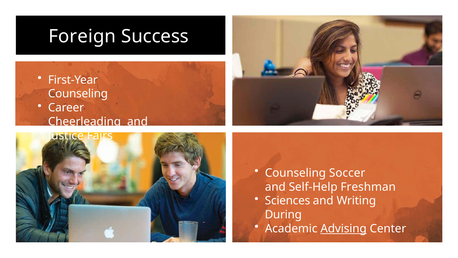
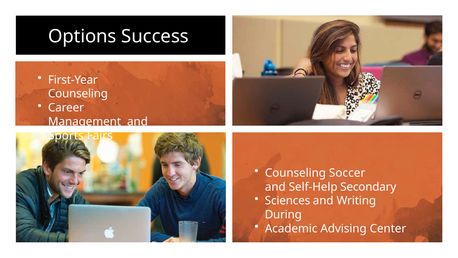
Foreign: Foreign -> Options (82, 36)
Cheerleading: Cheerleading -> Management (85, 121)
Justice: Justice -> Sports (66, 135)
Freshman: Freshman -> Secondary (368, 187)
Advising underline: present -> none (344, 228)
